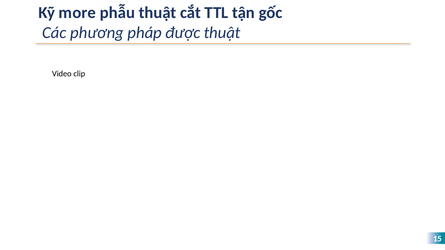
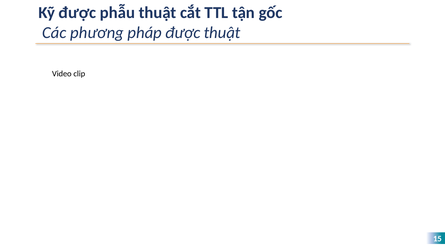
Kỹ more: more -> được (77, 13)
